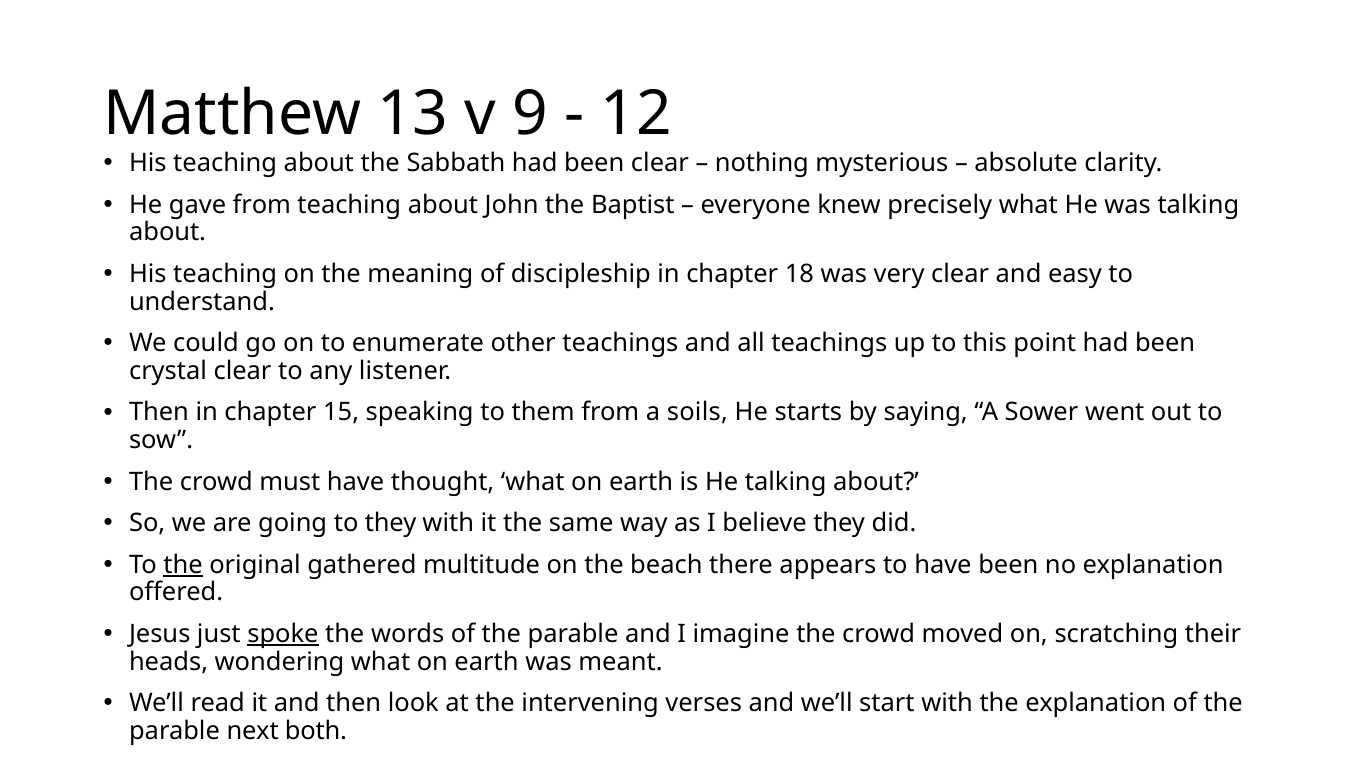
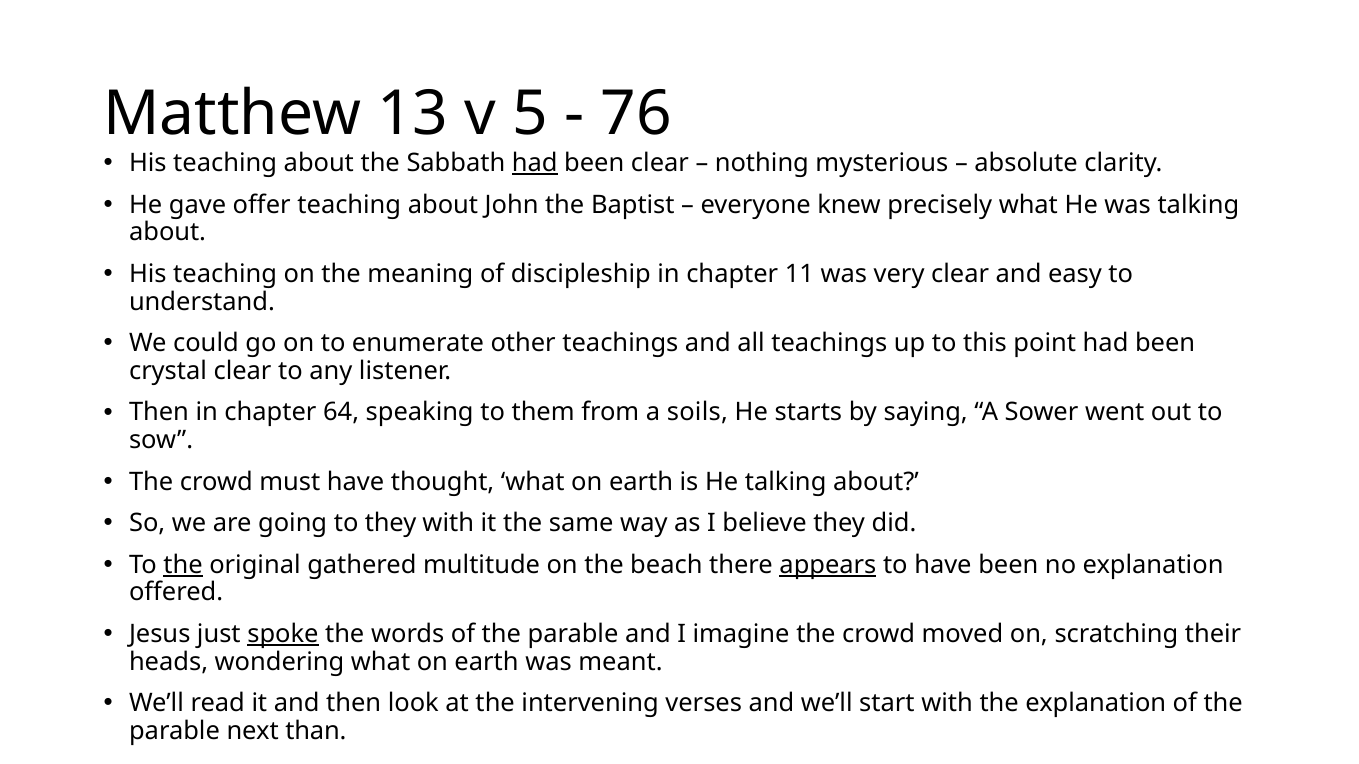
9: 9 -> 5 (530, 114)
12: 12 -> 76 (636, 114)
had underline: none -> present (535, 163)
gave from: from -> offer (262, 205)
18: 18 -> 11 (799, 274)
15: 15 -> 64 (341, 413)
appears underline: none -> present (828, 565)
both: both -> than (316, 731)
